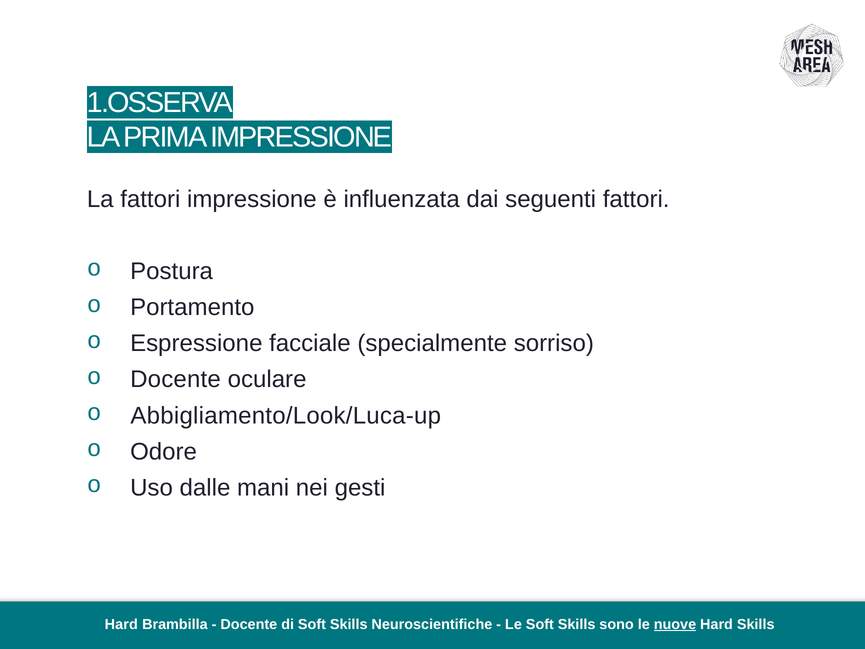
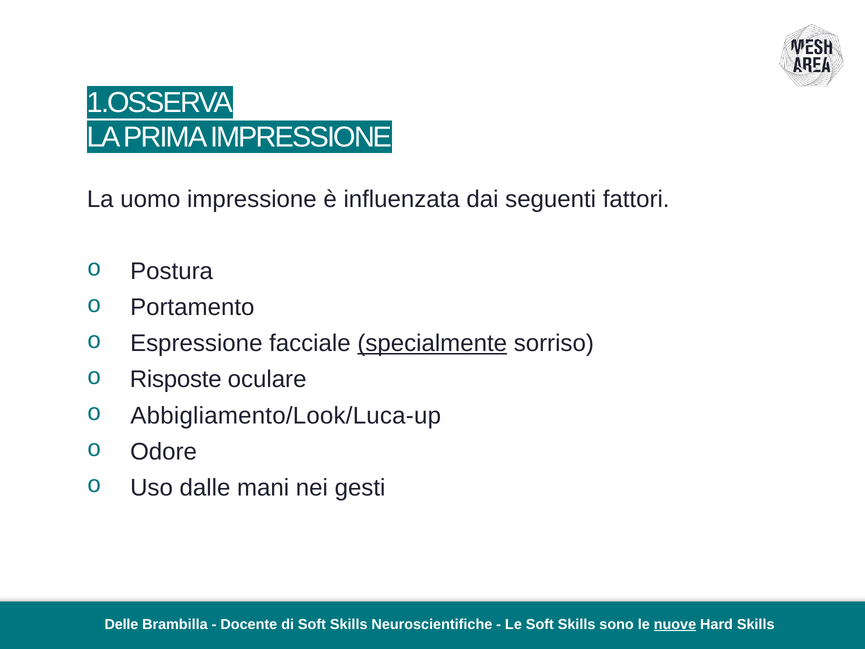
La fattori: fattori -> uomo (150, 199)
specialmente underline: none -> present (432, 343)
Docente: Docente -> Risposte (176, 379)
Hard: Hard -> Delle (121, 624)
